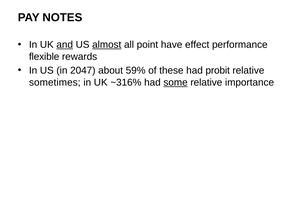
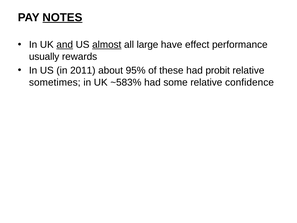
NOTES underline: none -> present (62, 17)
point: point -> large (147, 45)
flexible: flexible -> usually (44, 57)
2047: 2047 -> 2011 (83, 70)
59%: 59% -> 95% (136, 70)
~316%: ~316% -> ~583% (126, 82)
some underline: present -> none (176, 82)
importance: importance -> confidence (249, 82)
